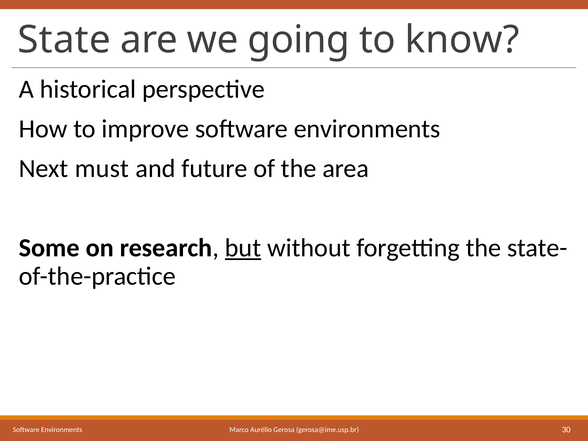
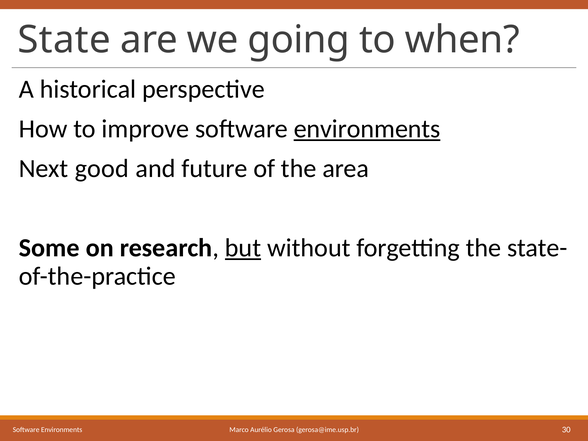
know: know -> when (462, 40)
environments underline: none -> present (367, 129)
must: must -> good (102, 169)
